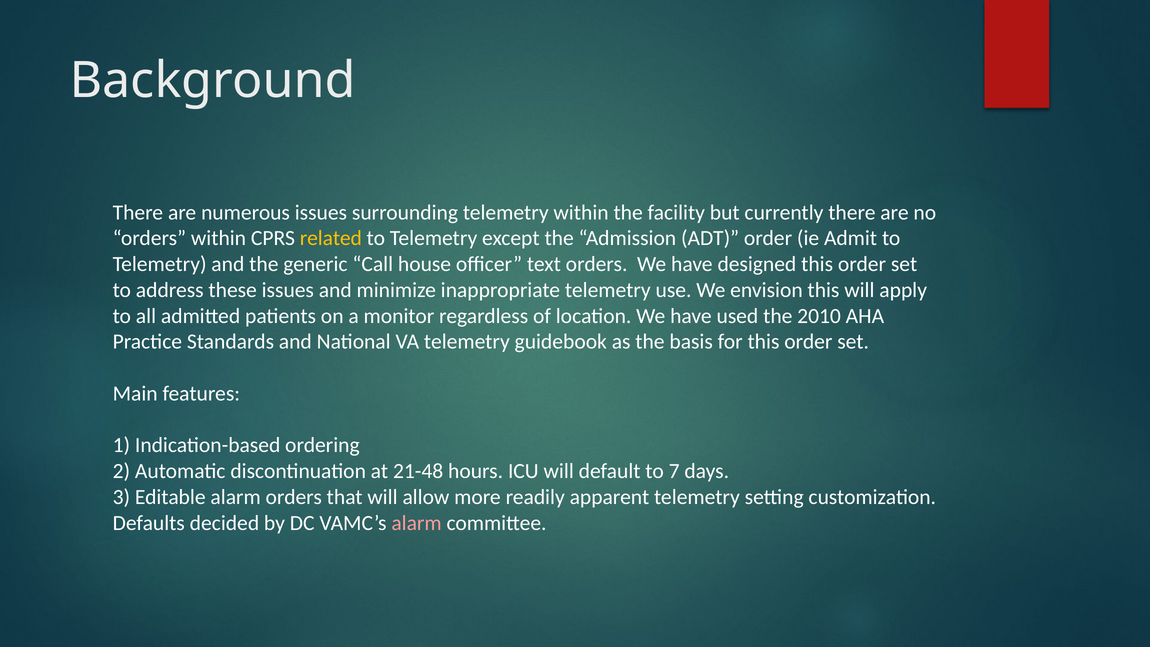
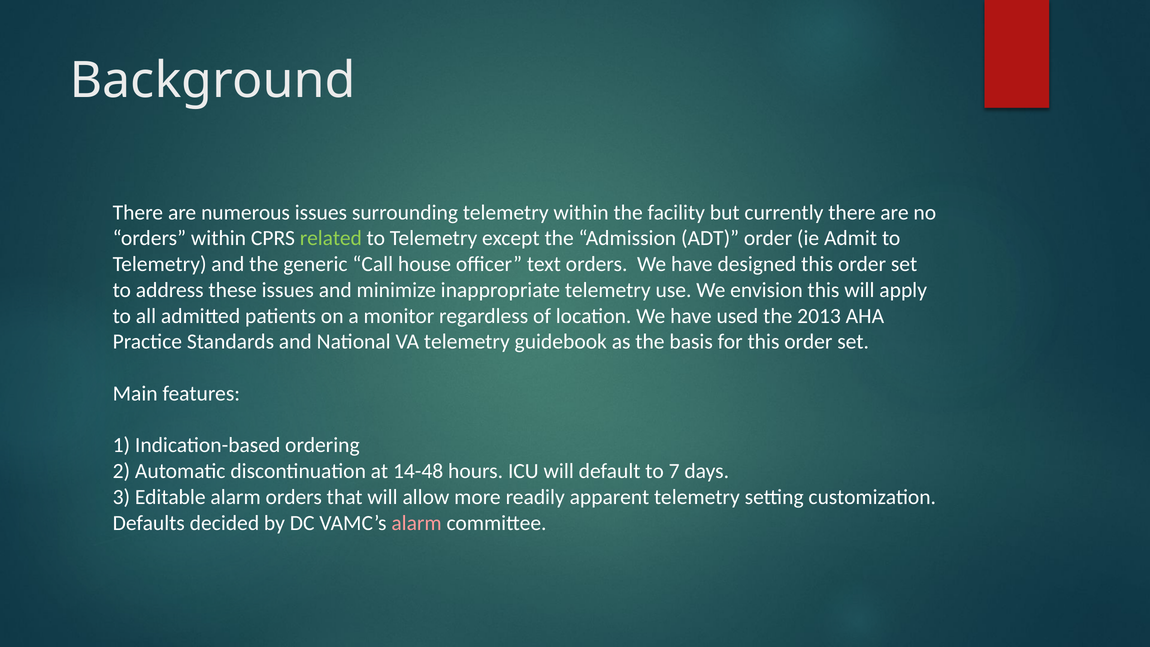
related colour: yellow -> light green (331, 238)
2010: 2010 -> 2013 (819, 316)
21-48: 21-48 -> 14-48 (418, 471)
